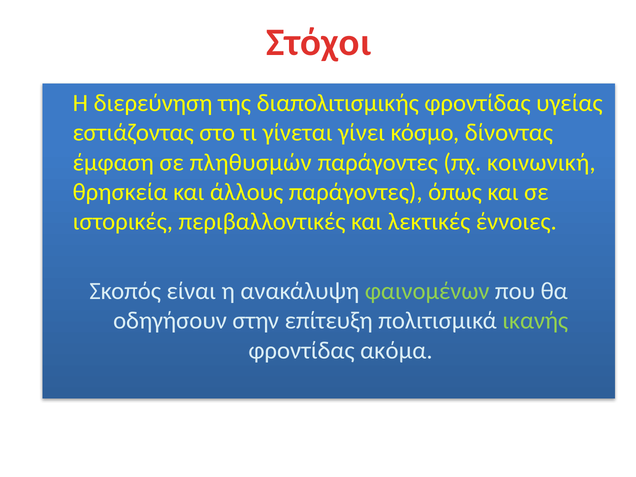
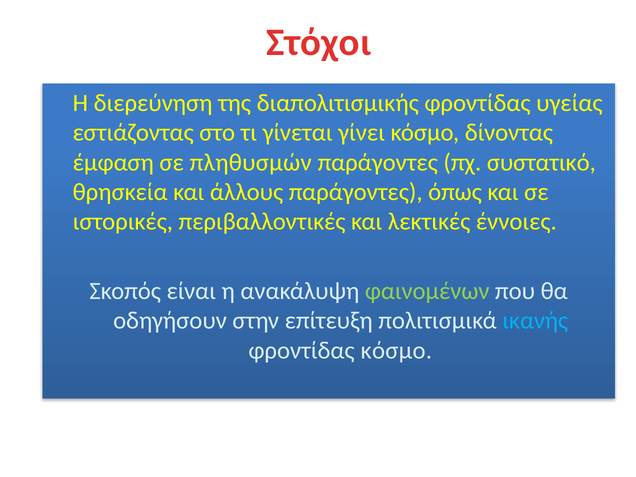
κοινωνική: κοινωνική -> συστατικό (541, 162)
ικανής colour: light green -> light blue (535, 321)
φροντίδας ακόμα: ακόμα -> κόσμο (396, 351)
